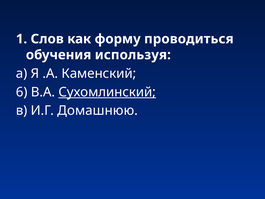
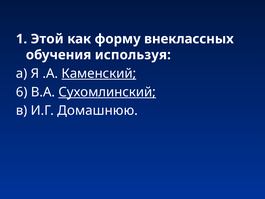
Слов: Слов -> Этой (47, 39)
проводиться: проводиться -> внеклассных (189, 39)
Каменский underline: none -> present (99, 73)
